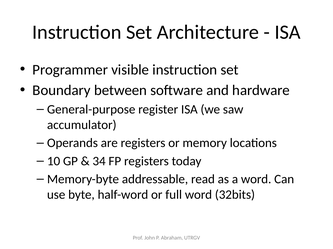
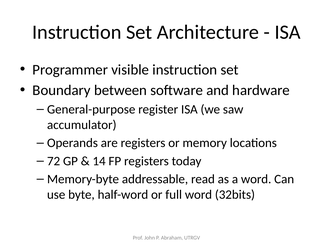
10: 10 -> 72 (54, 162)
34: 34 -> 14 (99, 162)
